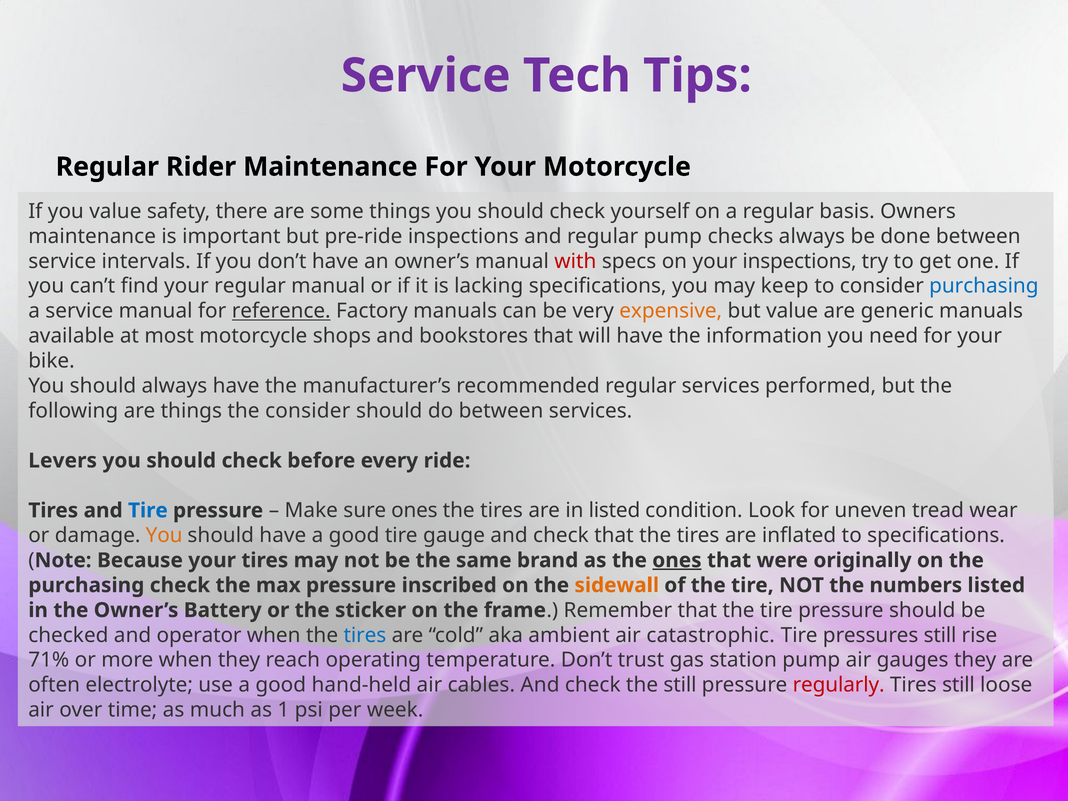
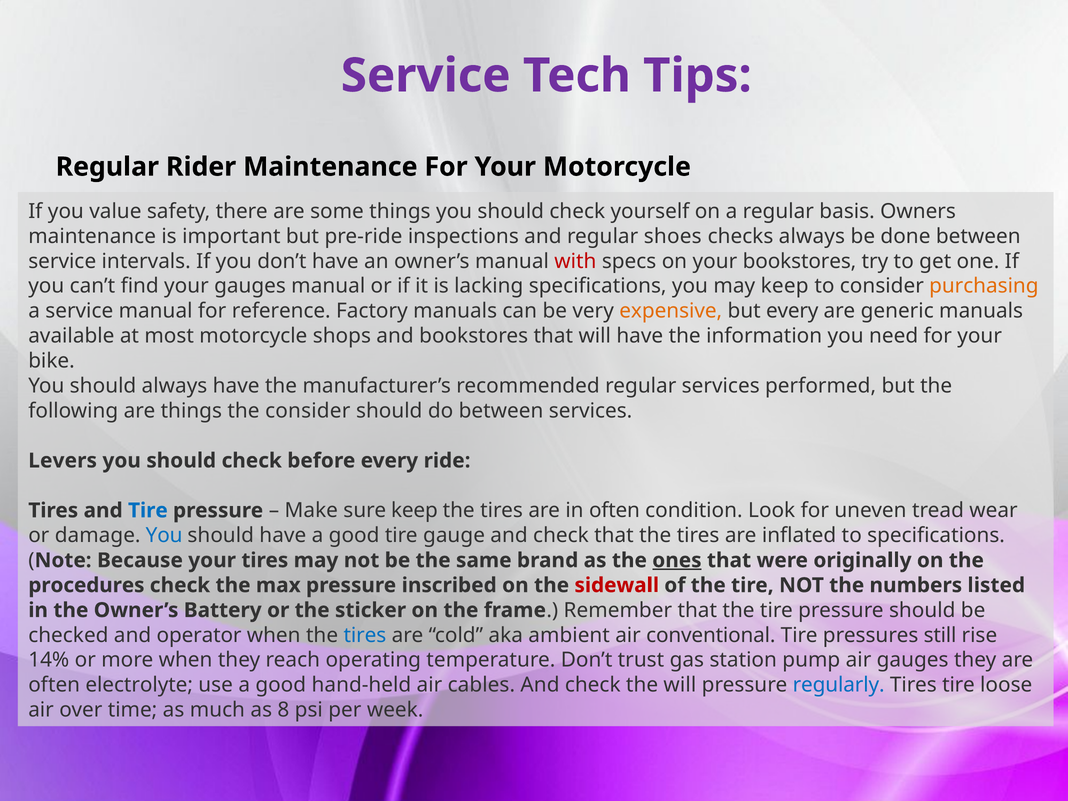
regular pump: pump -> shoes (673, 236)
your inspections: inspections -> bookstores (799, 261)
your regular: regular -> gauges (250, 286)
purchasing colour: blue -> orange (984, 286)
reference underline: present -> none (281, 311)
but value: value -> every (792, 311)
sure ones: ones -> keep (414, 510)
in listed: listed -> often (614, 510)
You colour: orange -> blue (164, 535)
purchasing: purchasing -> procedures (86, 585)
sidewall colour: orange -> red (617, 585)
catastrophic: catastrophic -> conventional (711, 635)
71%: 71% -> 14% (49, 660)
the still: still -> will (680, 685)
regularly colour: red -> blue (839, 685)
Tires still: still -> tire (958, 685)
1: 1 -> 8 (283, 710)
